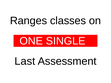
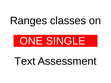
Last: Last -> Text (25, 61)
